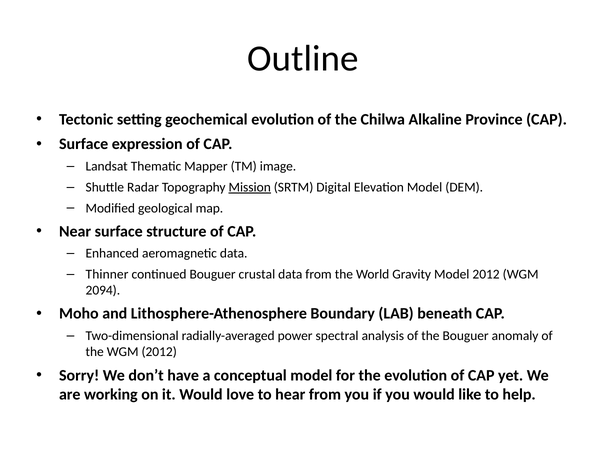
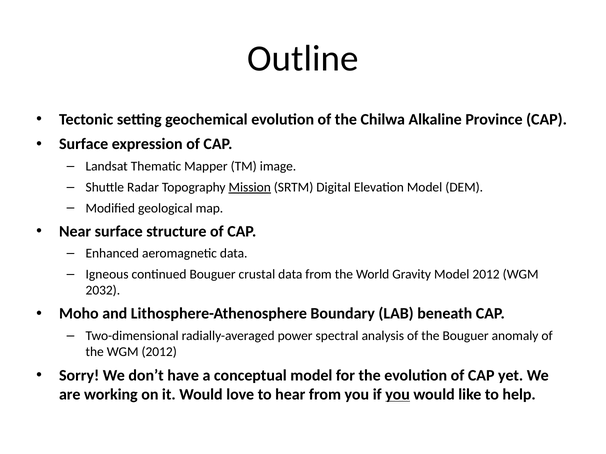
Thinner: Thinner -> Igneous (107, 275)
2094: 2094 -> 2032 (103, 291)
you underline: none -> present (398, 395)
